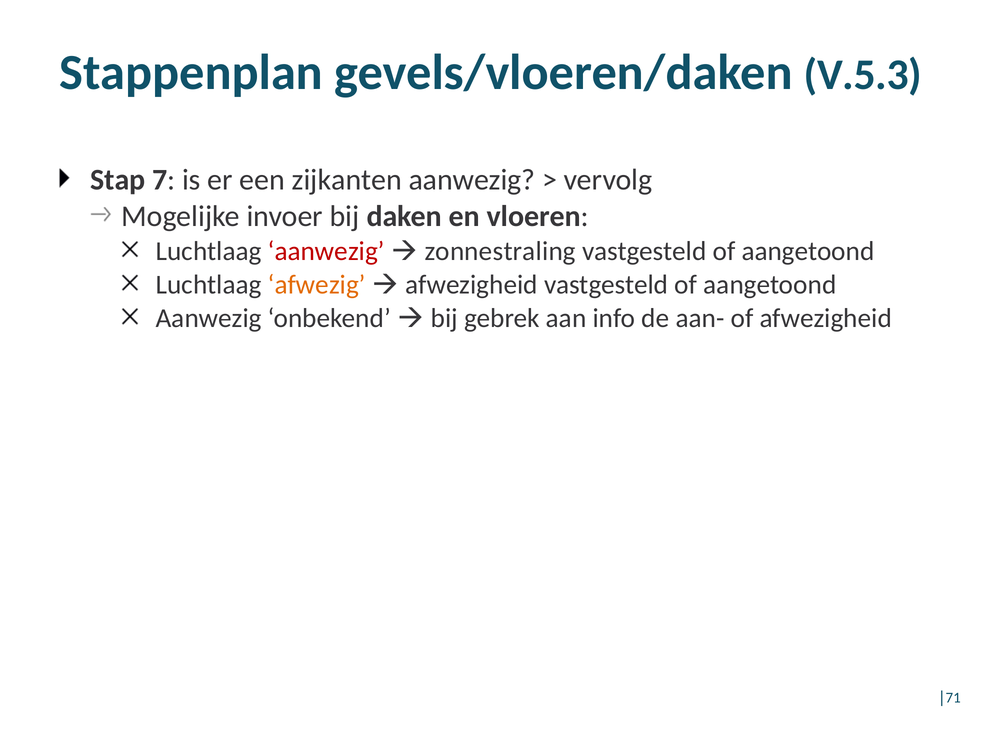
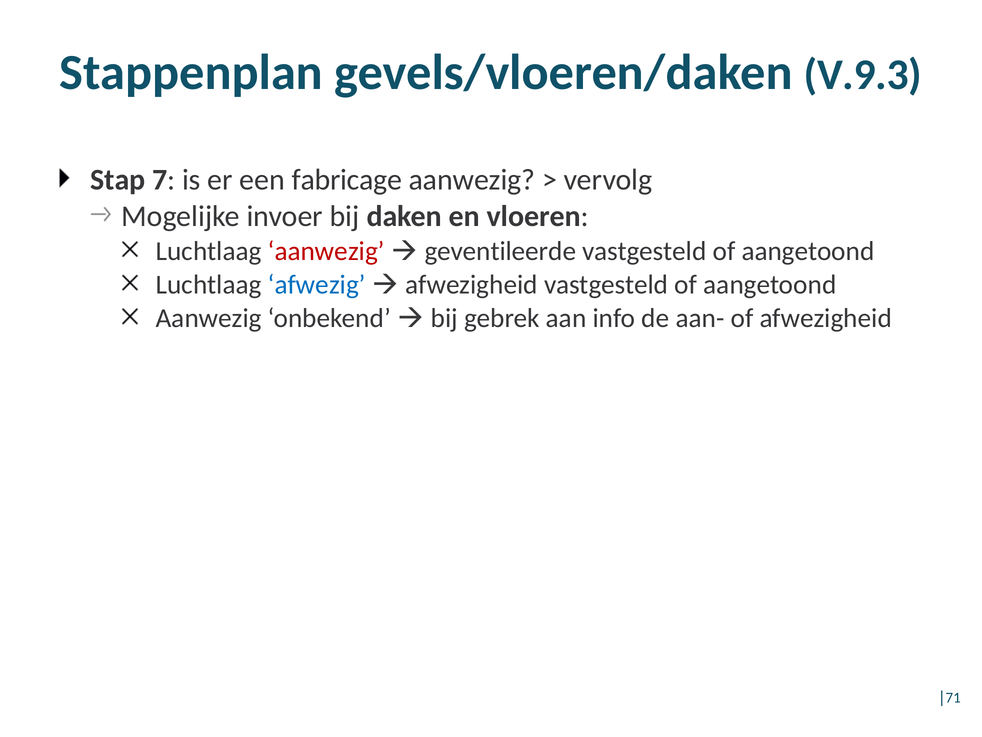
V.5.3: V.5.3 -> V.9.3 (863, 75)
zijkanten: zijkanten -> fabricage (347, 180)
zonnestraling: zonnestraling -> geventileerde (500, 251)
afwezig colour: orange -> blue (317, 285)
